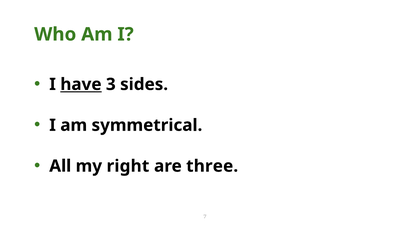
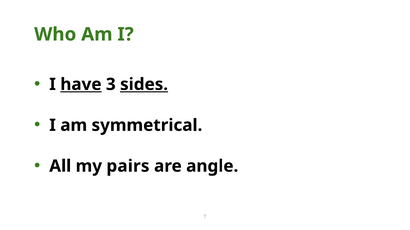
sides underline: none -> present (144, 85)
right: right -> pairs (128, 167)
three: three -> angle (212, 167)
